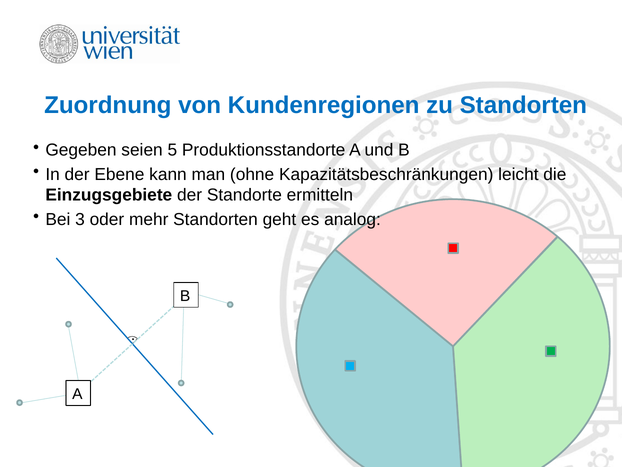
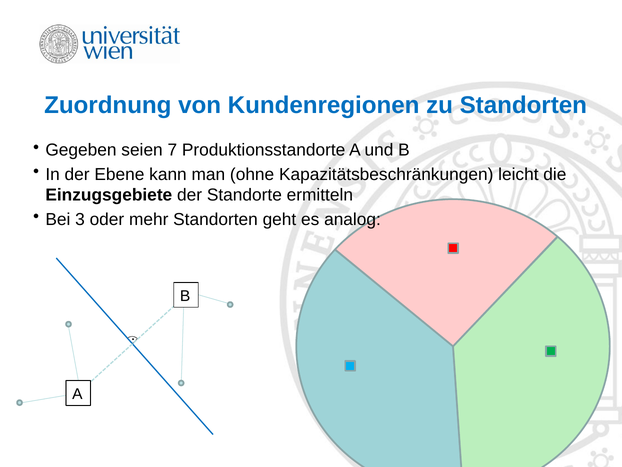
5: 5 -> 7 (172, 150)
